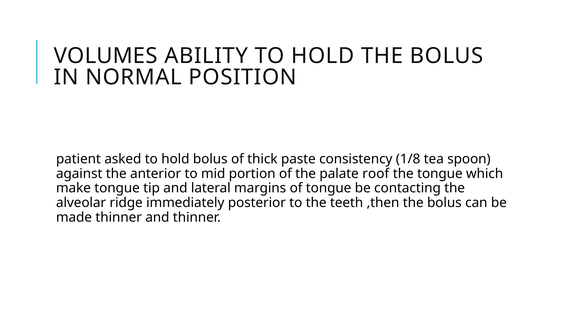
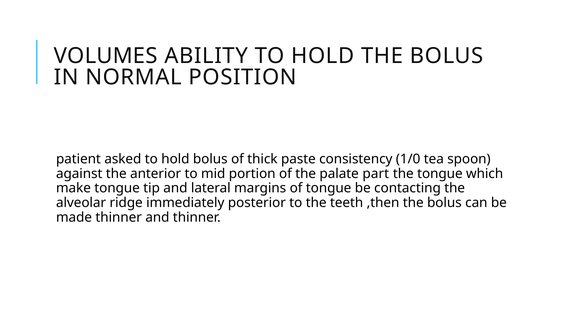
1/8: 1/8 -> 1/0 (408, 159)
roof: roof -> part (376, 173)
